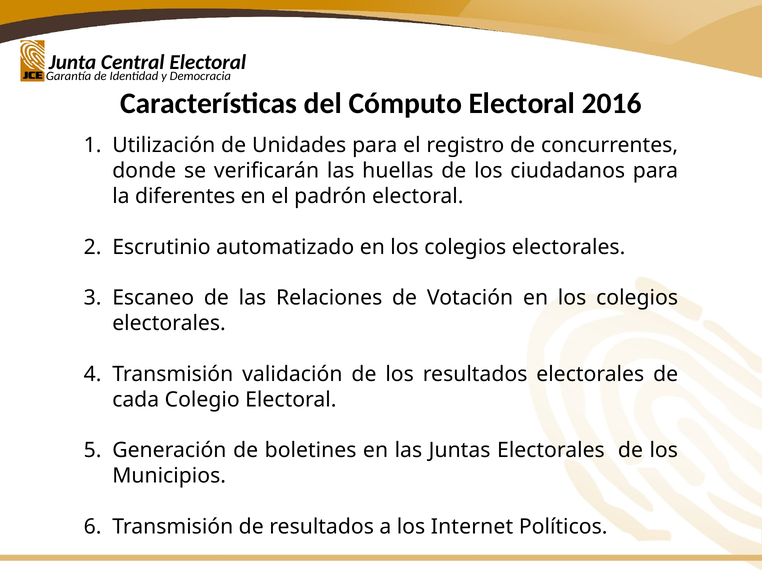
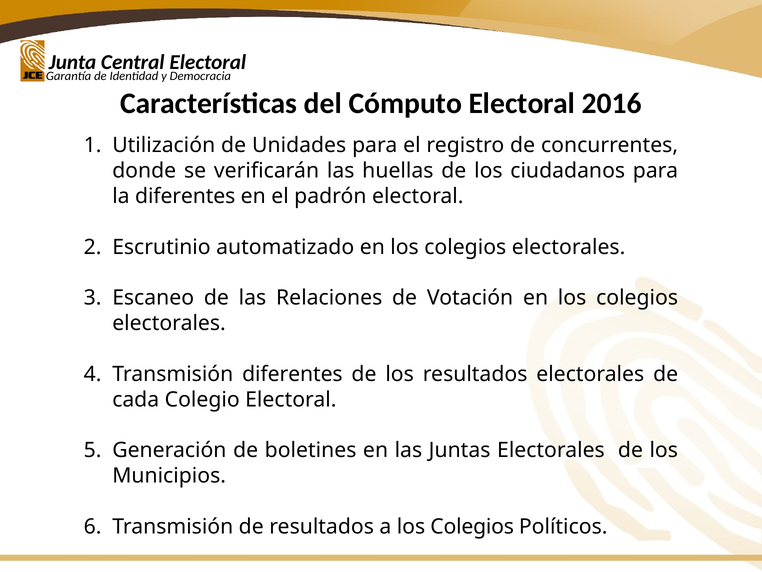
Transmisión validación: validación -> diferentes (292, 374)
a los Internet: Internet -> Colegios (472, 526)
